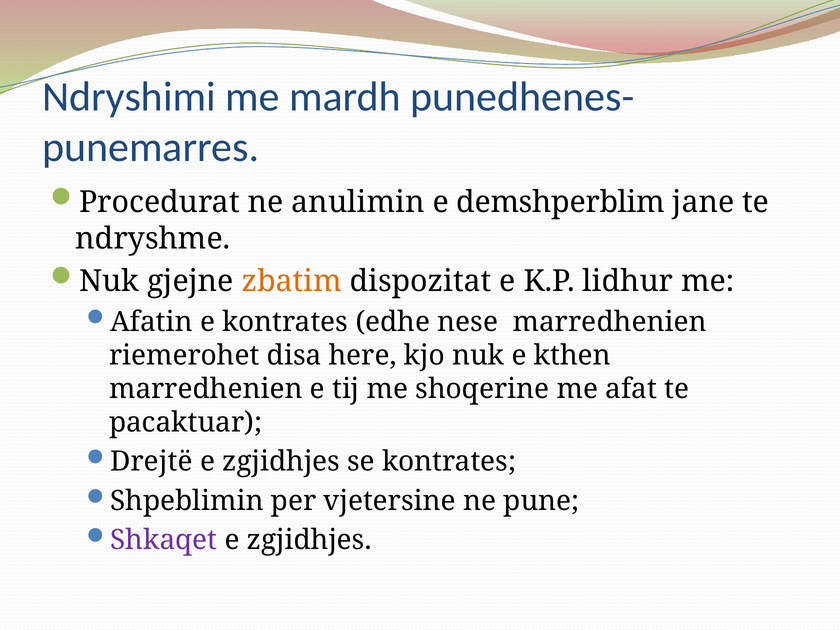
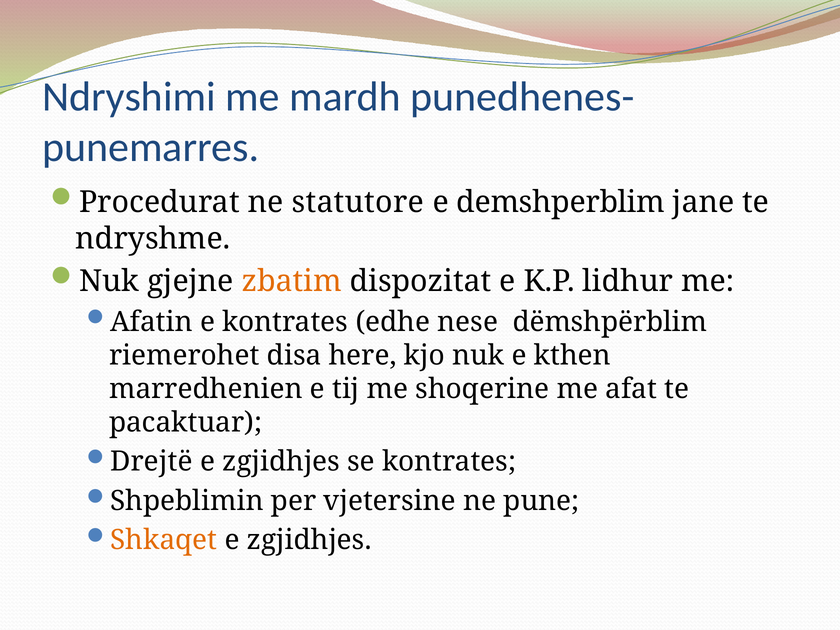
anulimin: anulimin -> statutore (358, 202)
nese marredhenien: marredhenien -> dëmshpërblim (610, 322)
Shkaqet colour: purple -> orange (164, 540)
